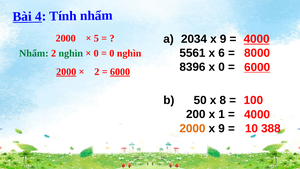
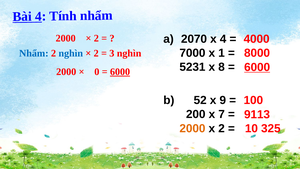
5: 5 -> 2 (96, 38)
2034: 2034 -> 2070 (194, 39)
9: 9 -> 4 (223, 39)
4000 underline: present -> none (257, 39)
5561: 5561 -> 7000 (192, 53)
6: 6 -> 1 (222, 53)
Nhẩm colour: green -> blue (34, 53)
nghìn colour: green -> blue (71, 53)
0: 0 -> 2 (96, 53)
0: 0 -> 3 (112, 53)
8396: 8396 -> 5231 (192, 67)
x 0: 0 -> 8 (222, 67)
2000 underline: present -> none (66, 72)
2: 2 -> 0 (97, 72)
50: 50 -> 52 (200, 100)
8: 8 -> 9 (223, 100)
1: 1 -> 7 (222, 114)
4000: 4000 -> 9113 (257, 114)
9: 9 -> 2 (222, 128)
388: 388 -> 325 (271, 128)
